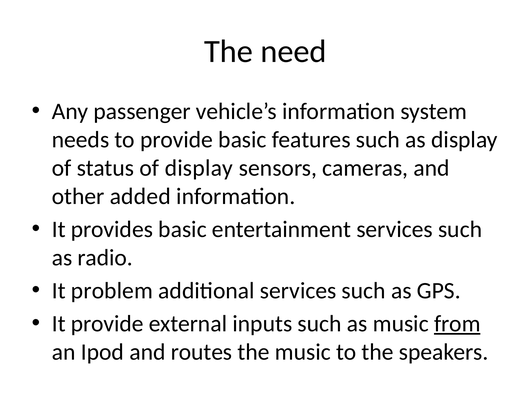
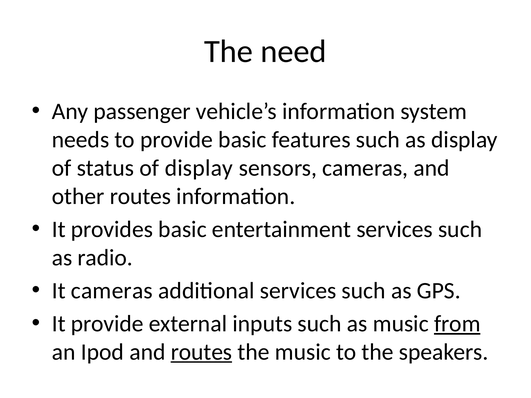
other added: added -> routes (140, 196)
It problem: problem -> cameras (112, 291)
routes underline: none -> present (202, 352)
